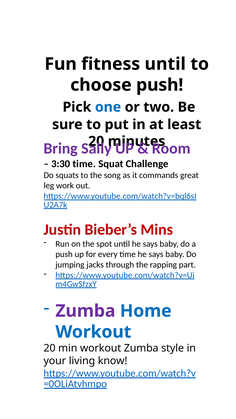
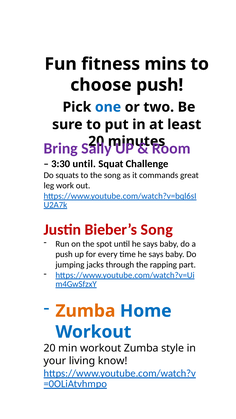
fitness until: until -> mins (165, 64)
3:30 time: time -> until (84, 164)
Bieber’s Mins: Mins -> Song (157, 230)
Zumba colour: purple -> orange (85, 311)
